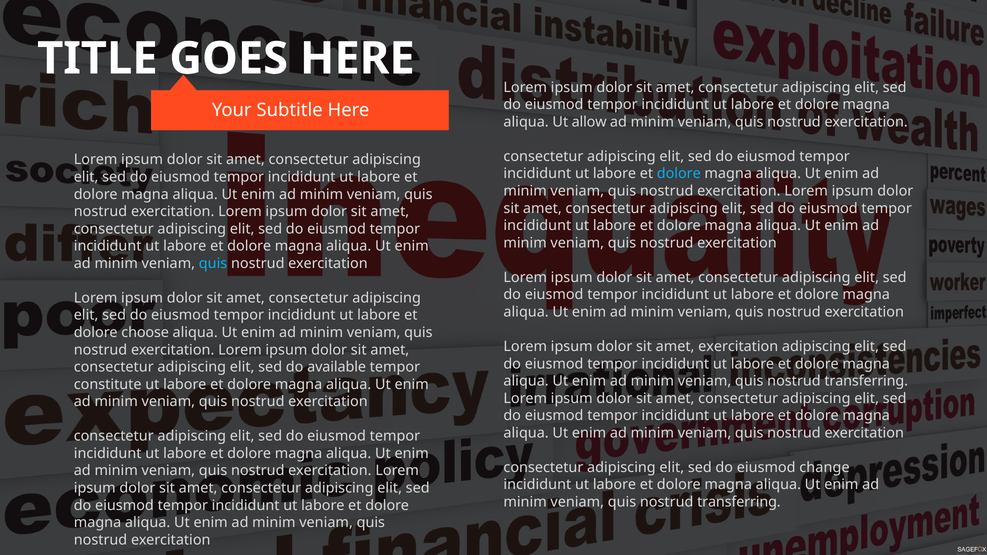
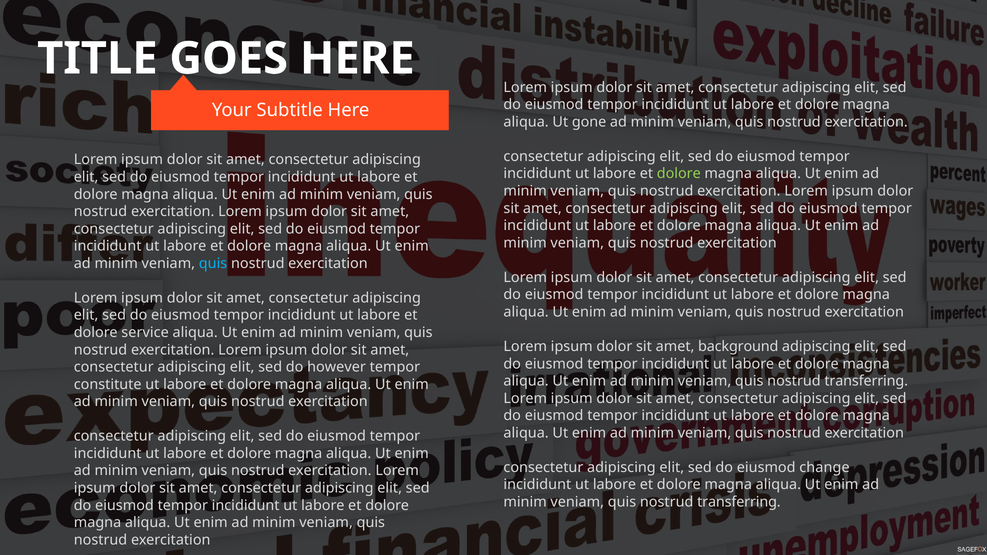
allow: allow -> gone (589, 122)
dolore colour: light blue -> light green (679, 174)
choose: choose -> service (145, 333)
amet exercitation: exercitation -> background (738, 347)
available: available -> however (337, 367)
